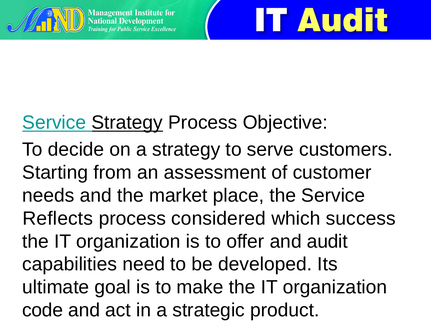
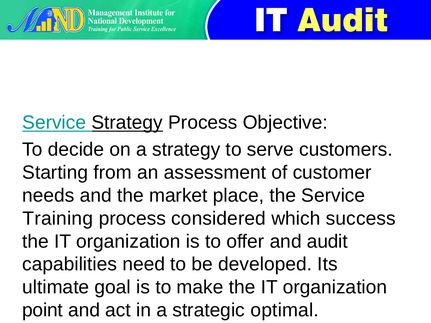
Reflects: Reflects -> Training (58, 219)
code: code -> point (43, 311)
product: product -> optimal (285, 311)
